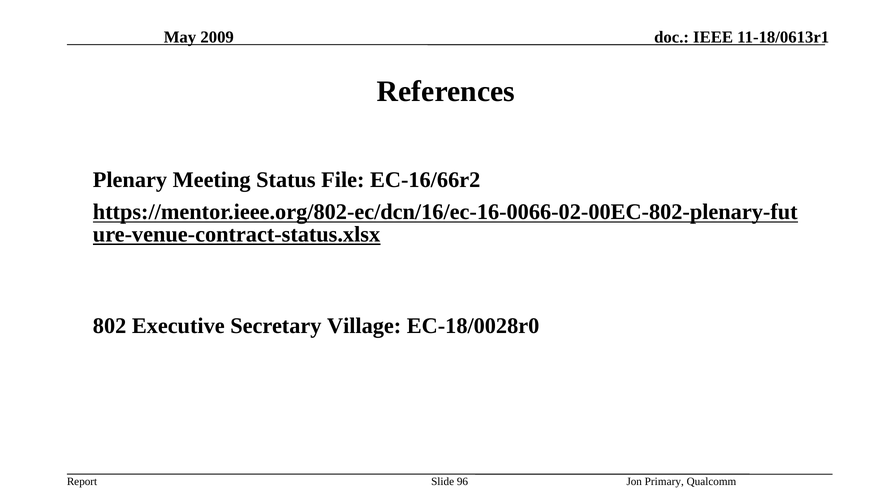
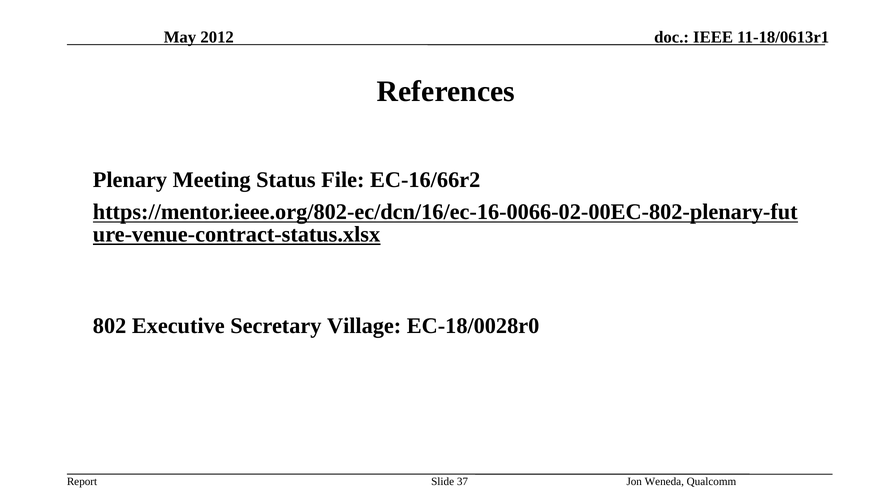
2009: 2009 -> 2012 (217, 37)
96: 96 -> 37 (462, 481)
Primary: Primary -> Weneda (664, 481)
